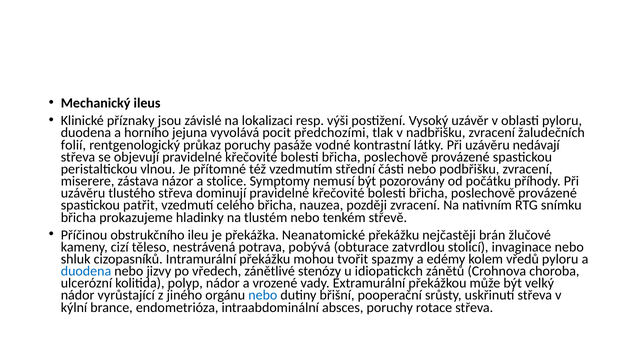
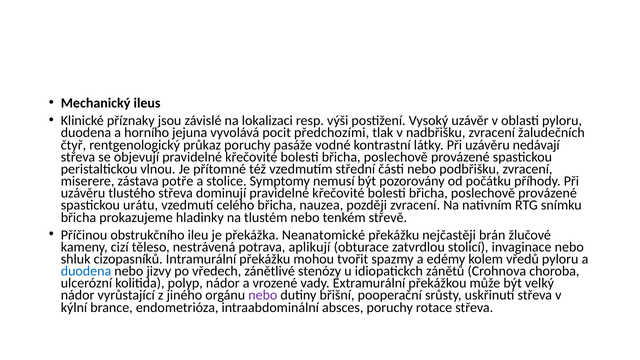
folií: folií -> čtyř (73, 145)
názor: názor -> potře (178, 181)
patřit: patřit -> urátu (141, 205)
pobývá: pobývá -> aplikují (309, 247)
nebo colour: blue -> purple (263, 295)
